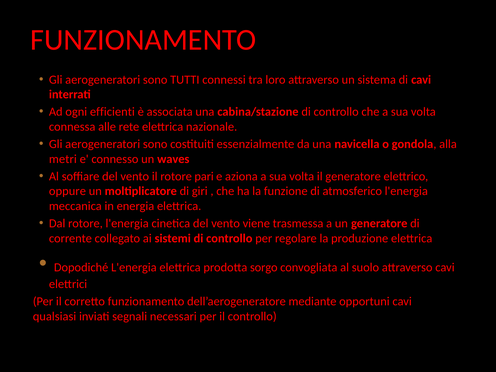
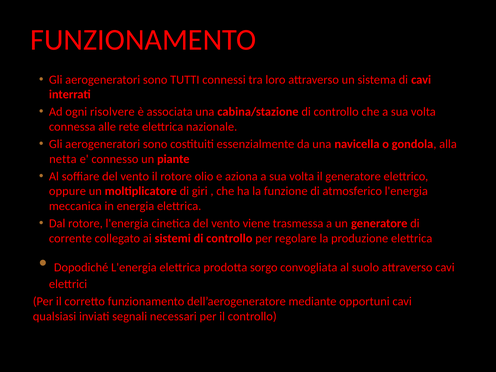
efficienti: efficienti -> risolvere (112, 112)
metri: metri -> netta (63, 159)
waves: waves -> piante (173, 159)
pari: pari -> olio (204, 176)
